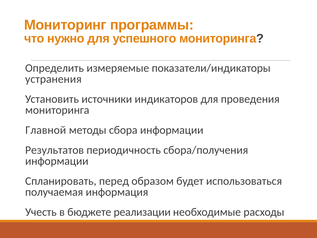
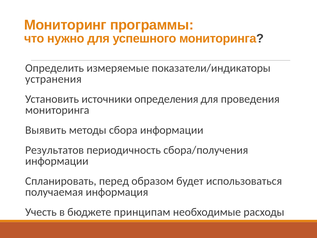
индикаторов: индикаторов -> определения (166, 99)
Главной: Главной -> Выявить (46, 130)
реализации: реализации -> принципам (142, 212)
